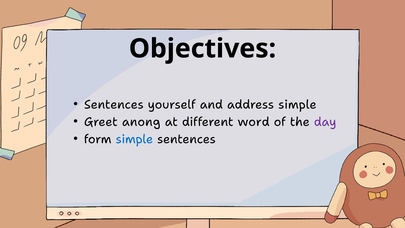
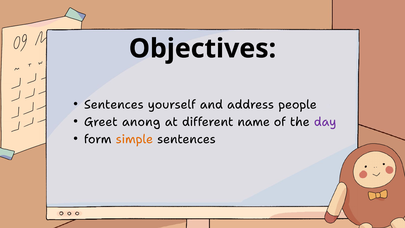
address simple: simple -> people (297, 104)
word: word -> name (254, 122)
simple colour: blue -> orange (134, 139)
